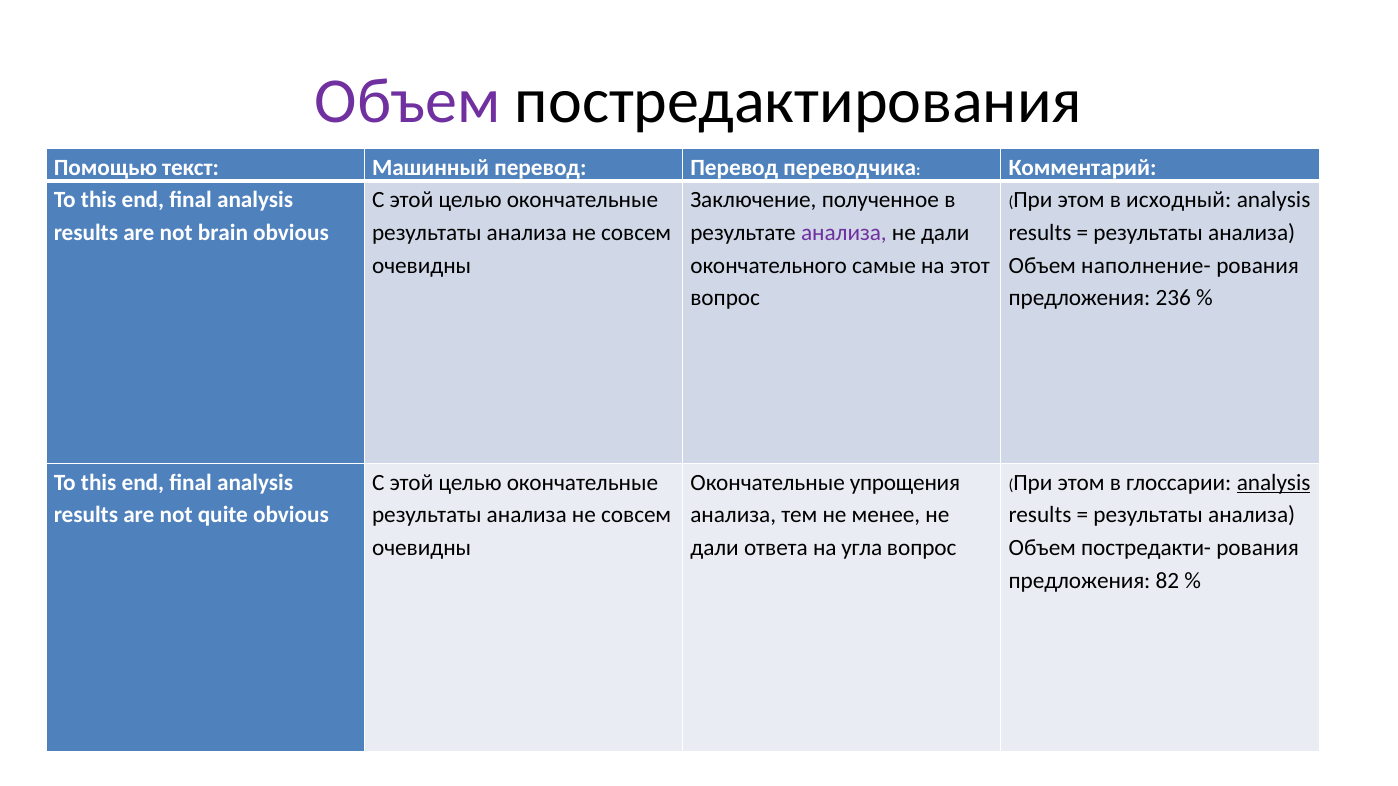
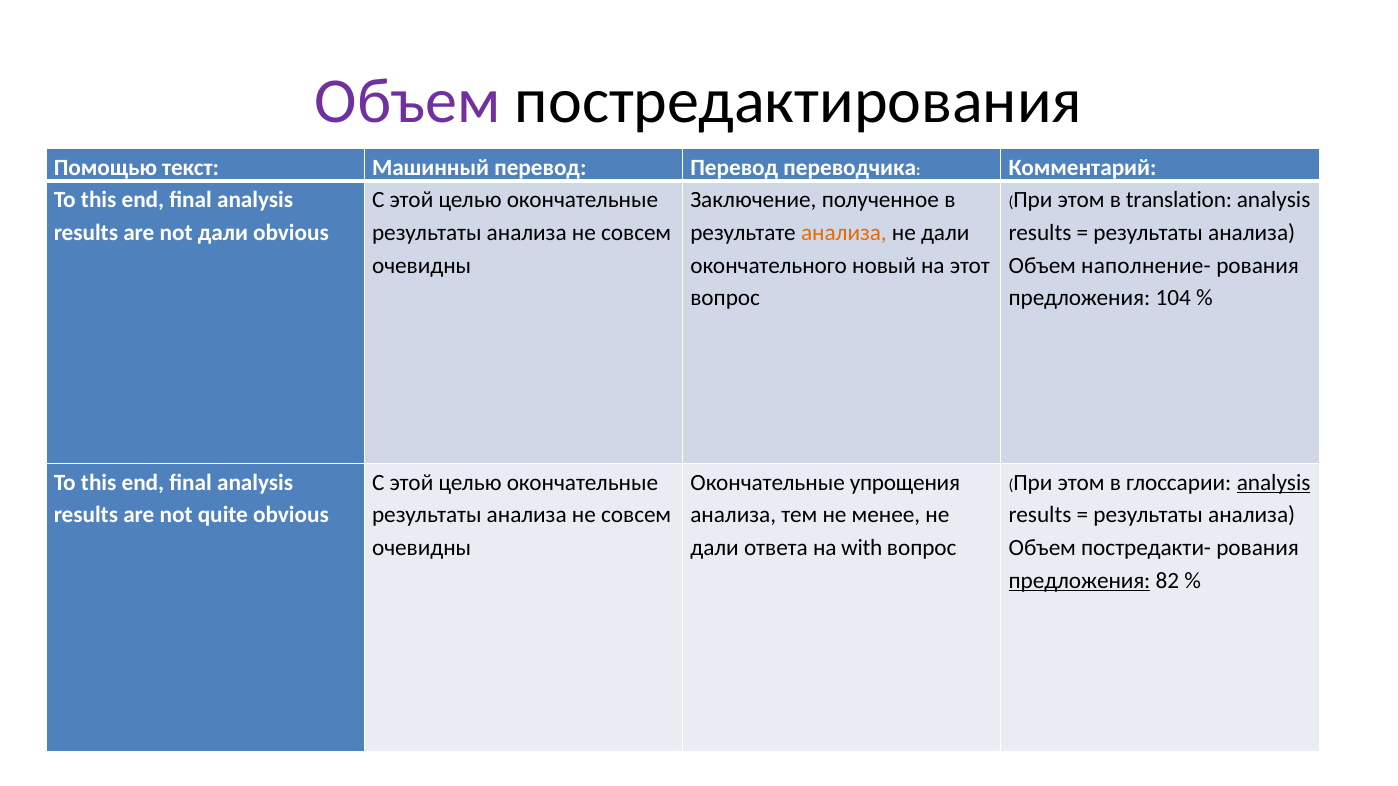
исходный: исходный -> translation (1179, 200)
not brain: brain -> дали (223, 233)
анализа colour: purple -> orange (844, 233)
самые: самые -> новый (884, 266)
236: 236 -> 104 (1173, 298)
угла: угла -> with (862, 548)
предложения underline: none -> present (1080, 581)
